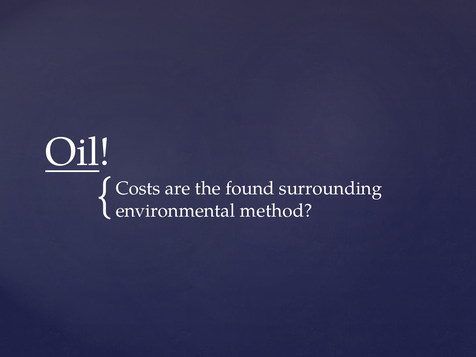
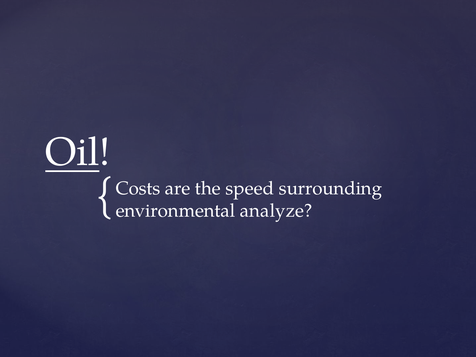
found: found -> speed (250, 189)
method: method -> analyze (276, 211)
